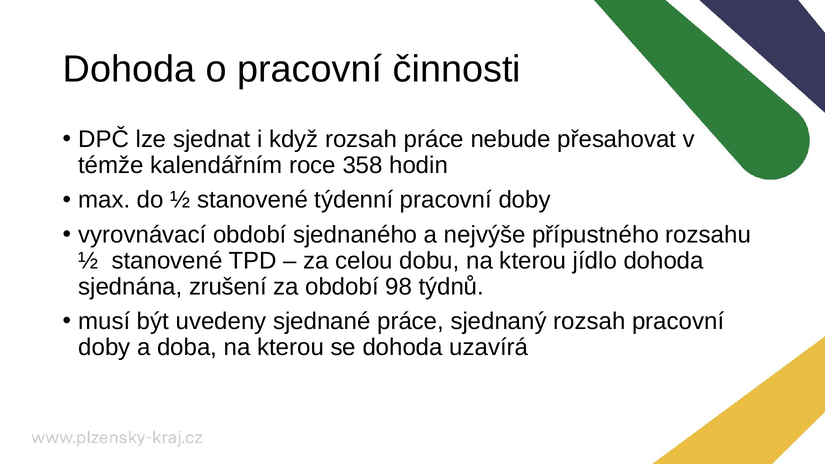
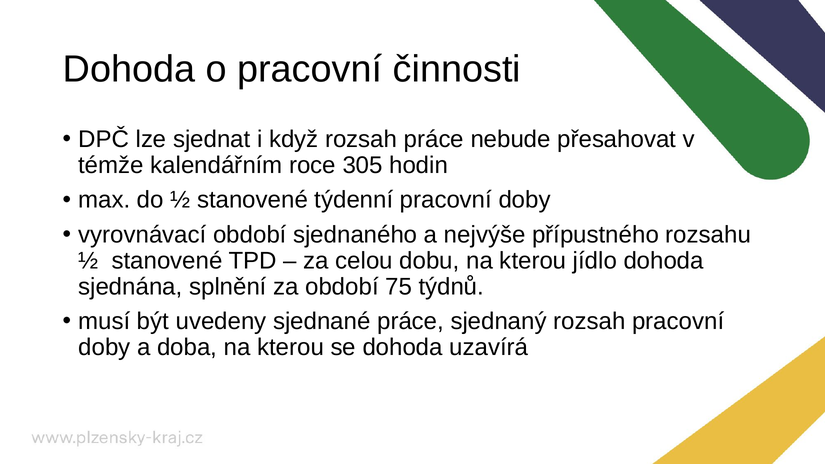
358: 358 -> 305 (363, 165)
zrušení: zrušení -> splnění (228, 287)
98: 98 -> 75 (399, 287)
